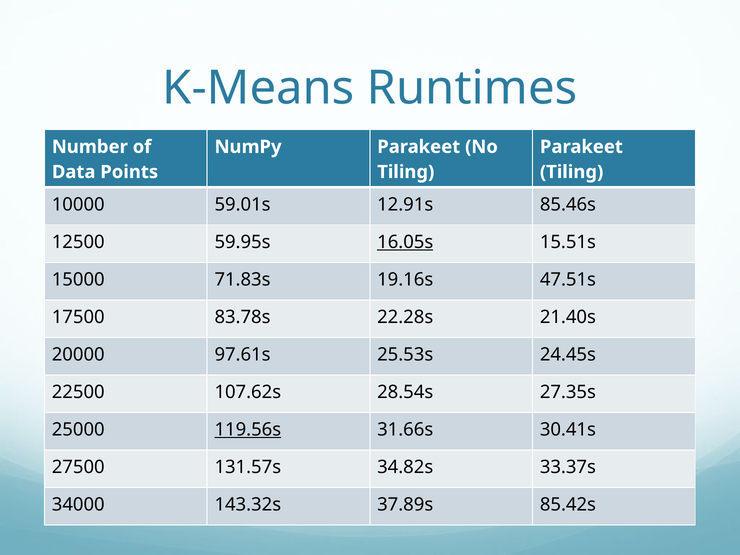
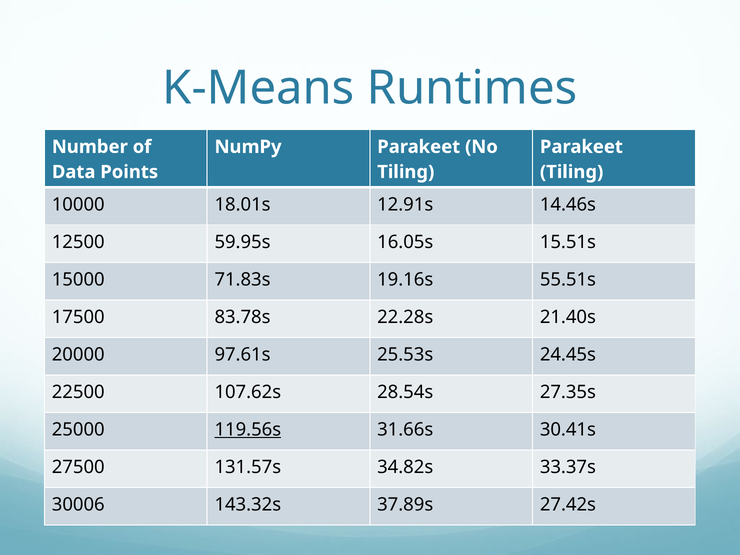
59.01s: 59.01s -> 18.01s (243, 205)
85.46s: 85.46s -> 14.46s (568, 205)
16.05s underline: present -> none (405, 242)
47.51s: 47.51s -> 55.51s (568, 280)
34000: 34000 -> 30006 (78, 505)
85.42s: 85.42s -> 27.42s (568, 505)
